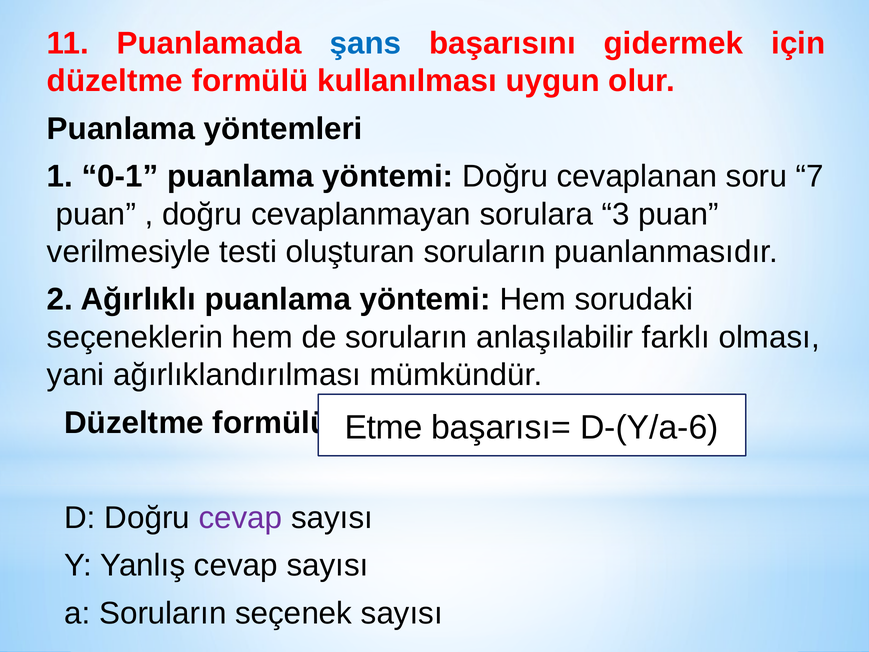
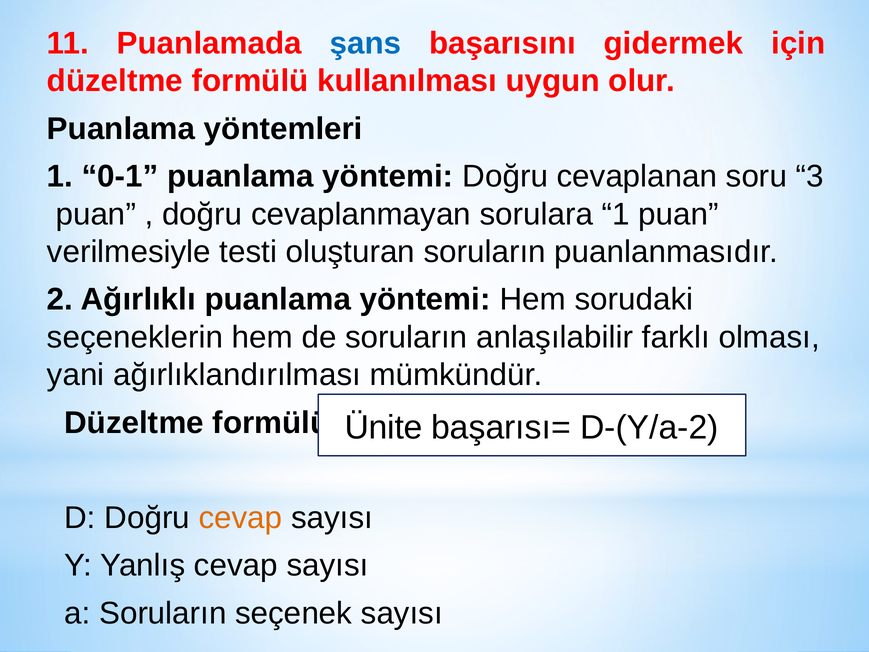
7: 7 -> 3 (810, 176)
sorulara 3: 3 -> 1 (616, 214)
Etme: Etme -> Ünite (384, 427)
D-(Y/a-6: D-(Y/a-6 -> D-(Y/a-2 (649, 427)
cevap colour: purple -> orange (240, 518)
